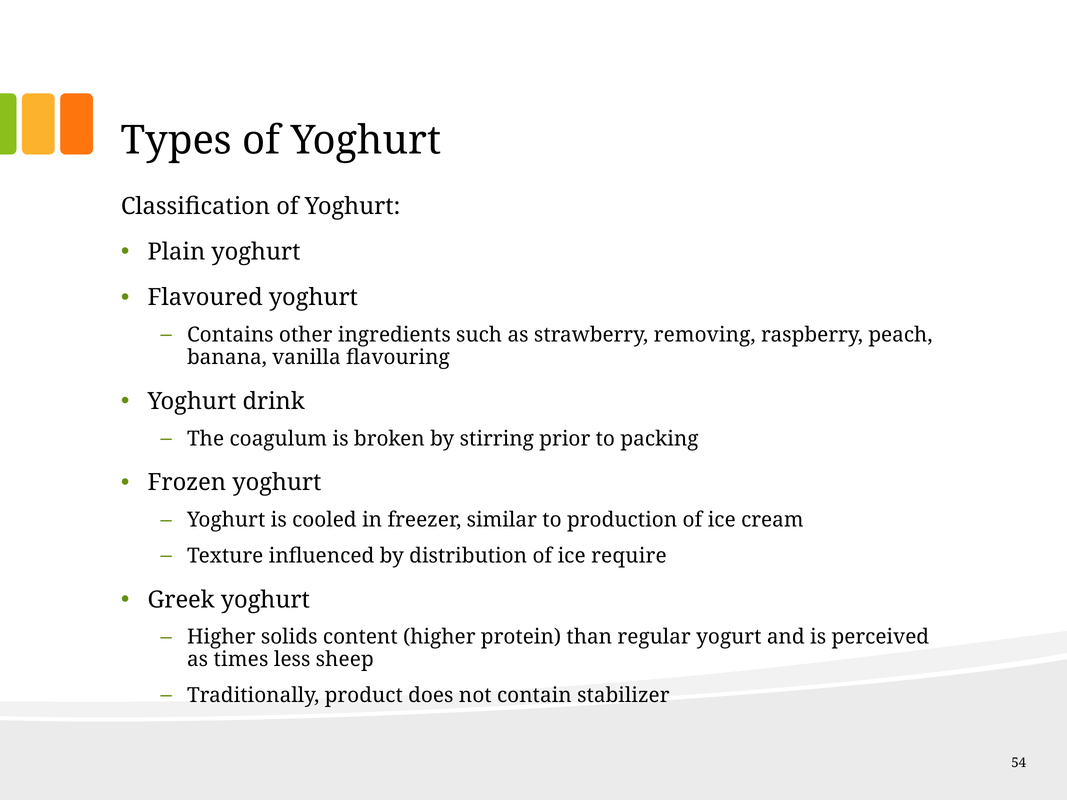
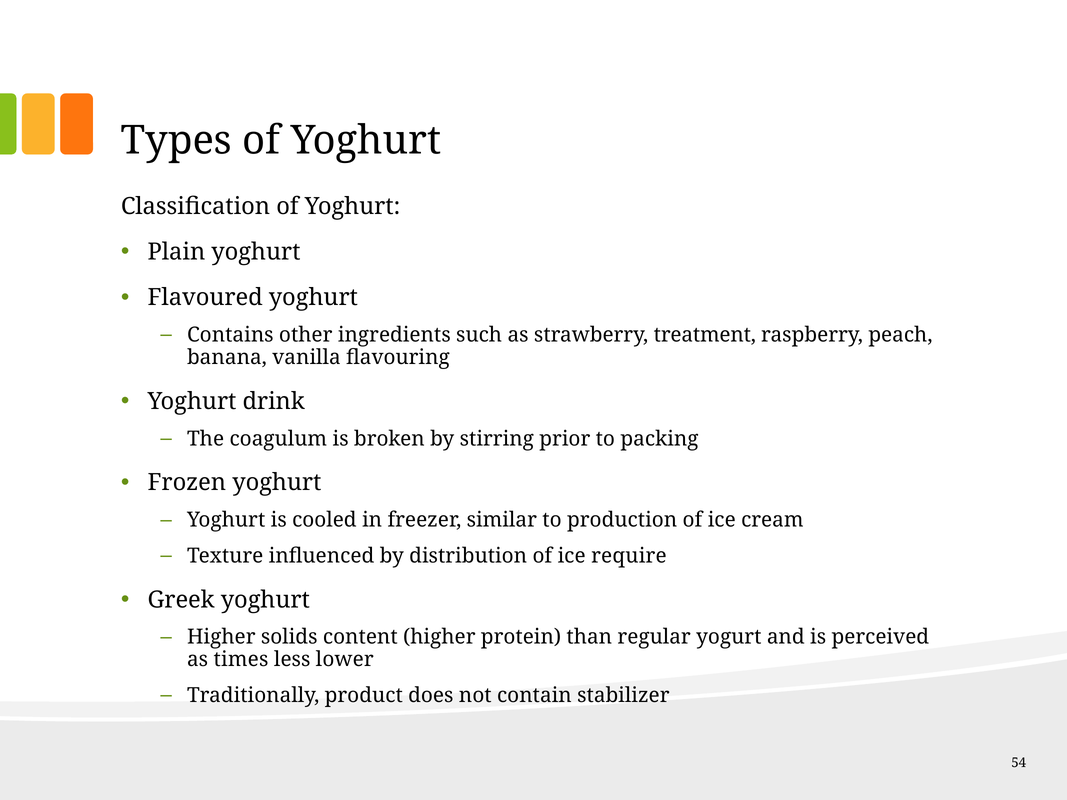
removing: removing -> treatment (705, 335)
sheep: sheep -> lower (345, 660)
